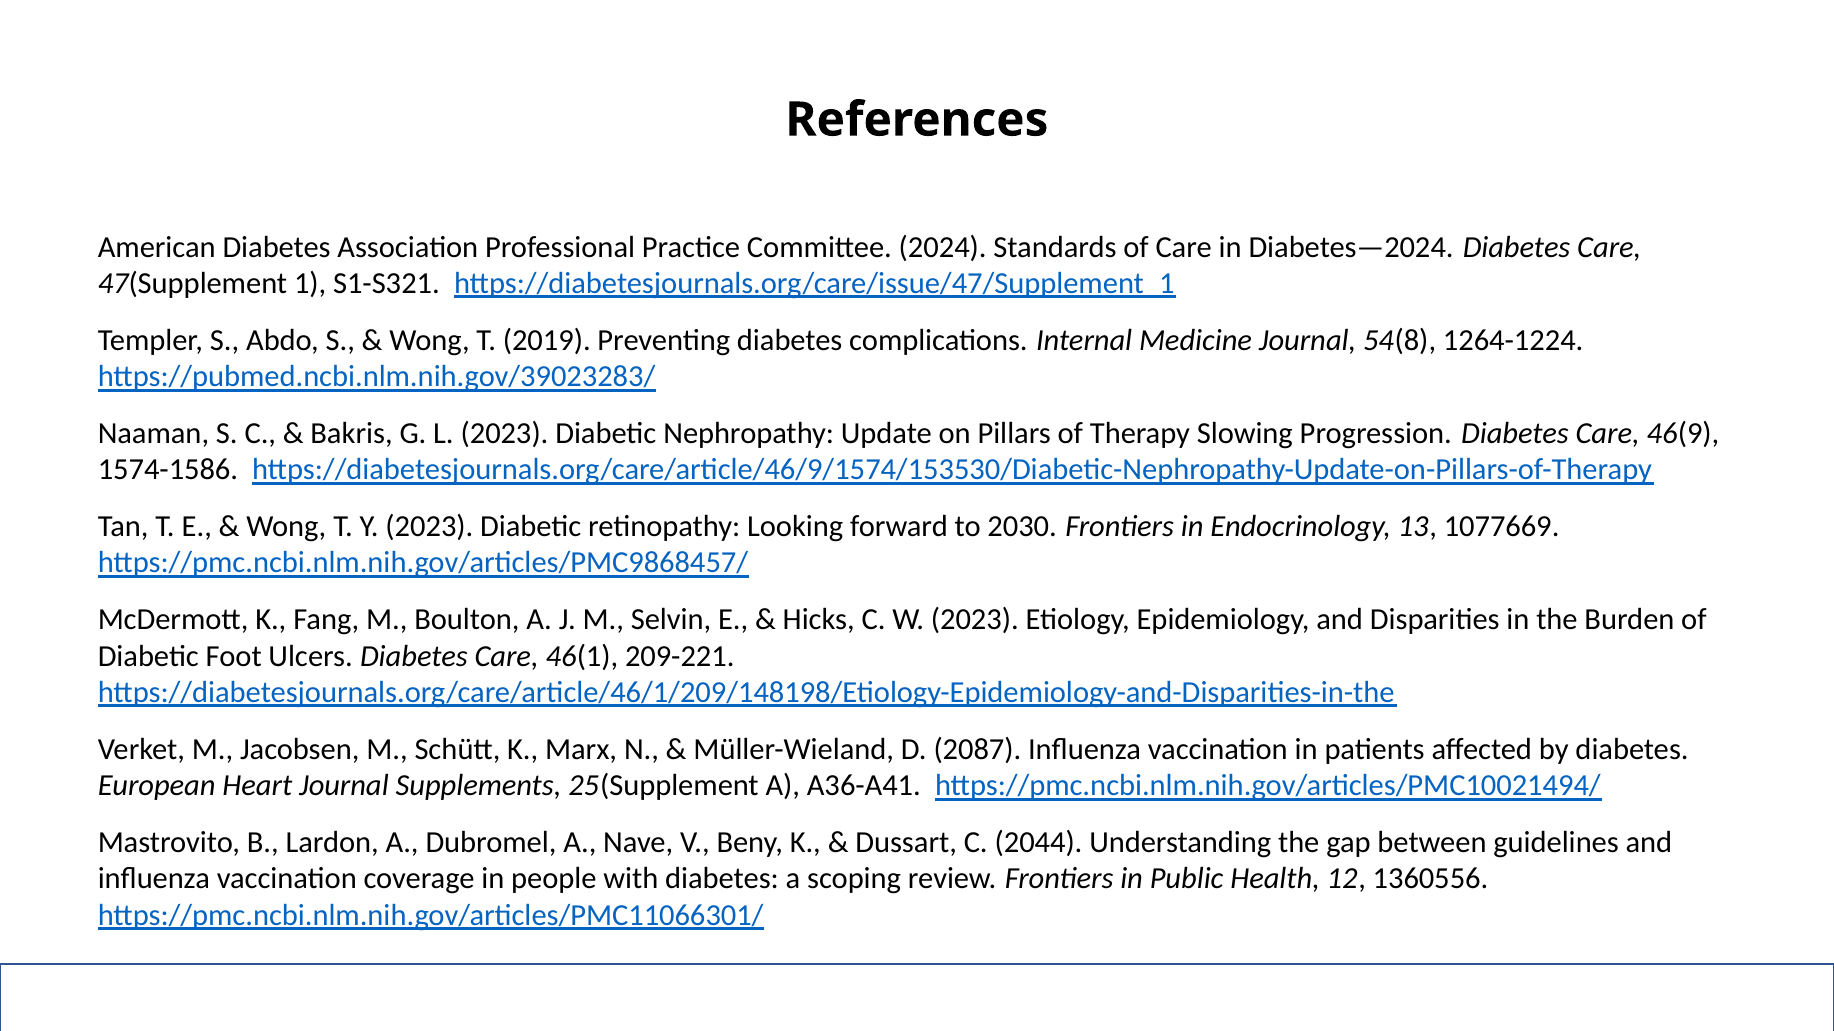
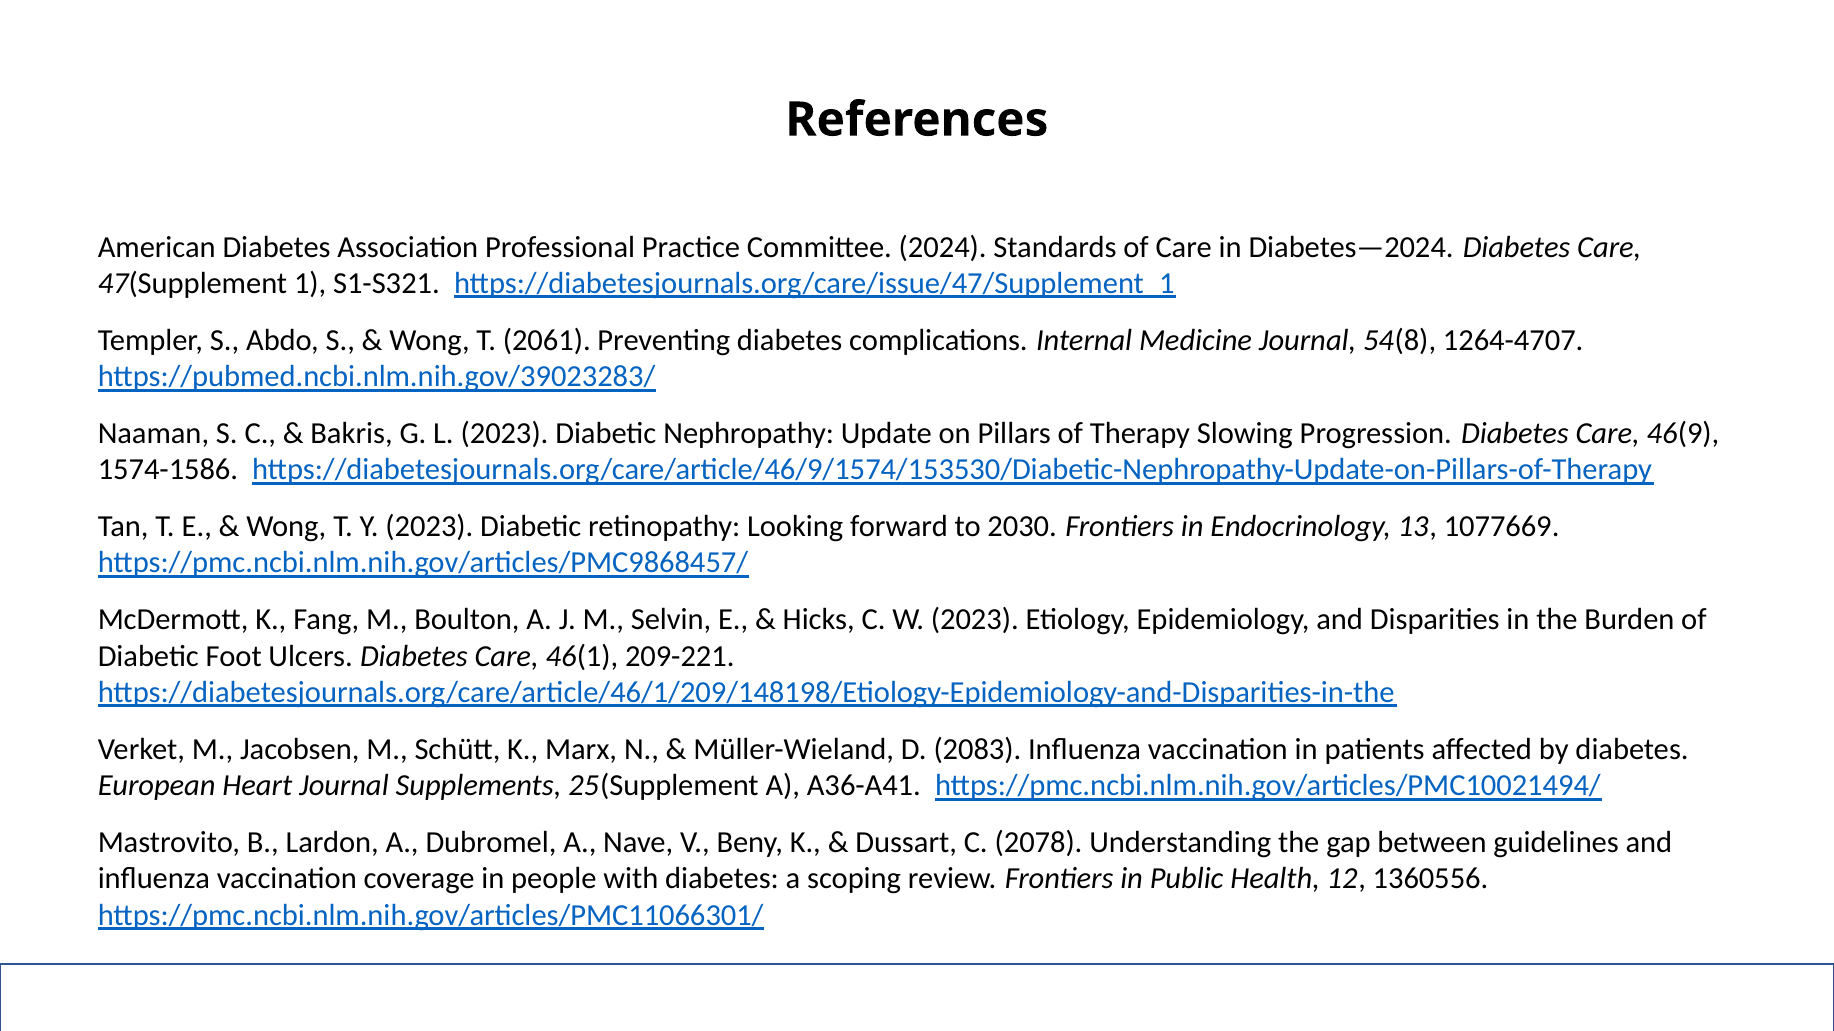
2019: 2019 -> 2061 (547, 340)
1264-1224: 1264-1224 -> 1264-4707 (1513, 340)
2087: 2087 -> 2083 (977, 750)
2044: 2044 -> 2078 (1039, 843)
